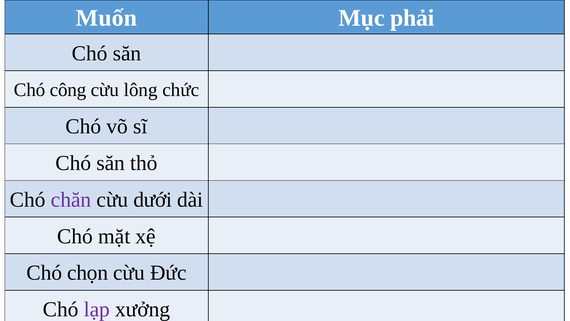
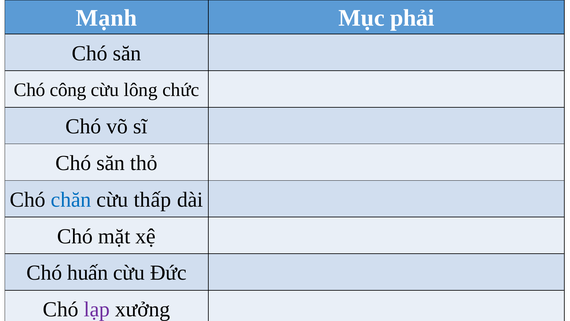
Muốn: Muốn -> Mạnh (106, 18)
chăn colour: purple -> blue (71, 199)
dưới: dưới -> thấp (153, 199)
chọn: chọn -> huấn (88, 273)
